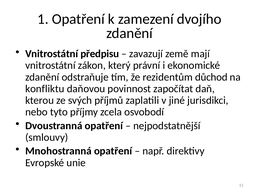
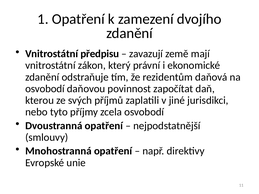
důchod: důchod -> daňová (211, 77)
konfliktu: konfliktu -> osvobodí (45, 89)
